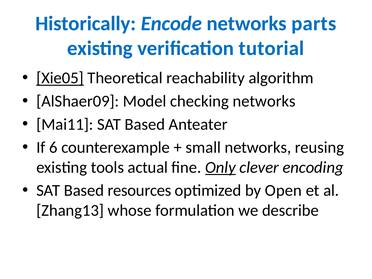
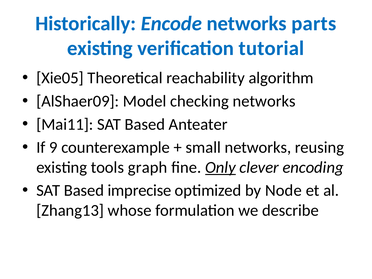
Xie05 underline: present -> none (60, 78)
6: 6 -> 9 (53, 148)
actual: actual -> graph (148, 167)
resources: resources -> imprecise (139, 191)
Open: Open -> Node (283, 191)
